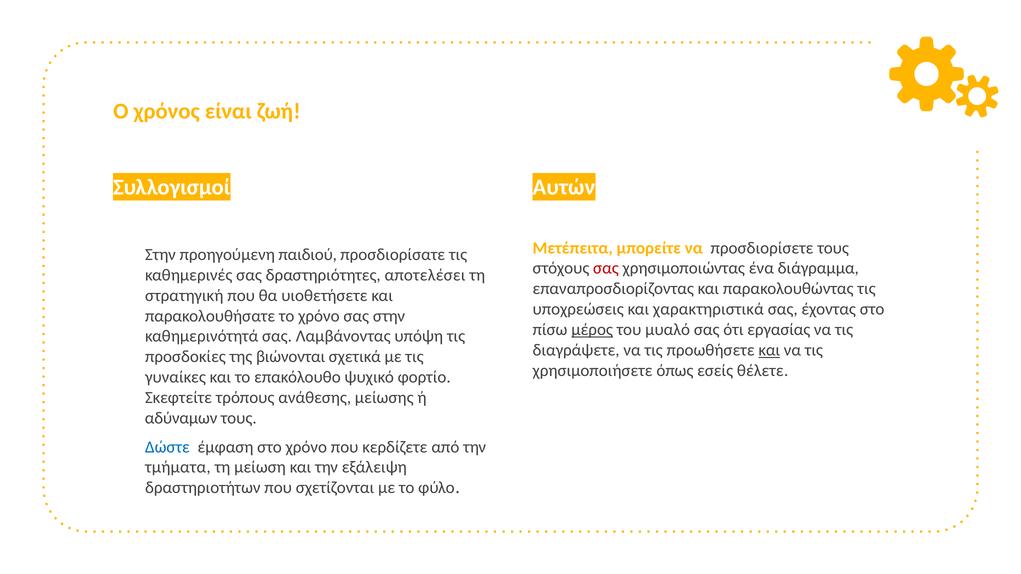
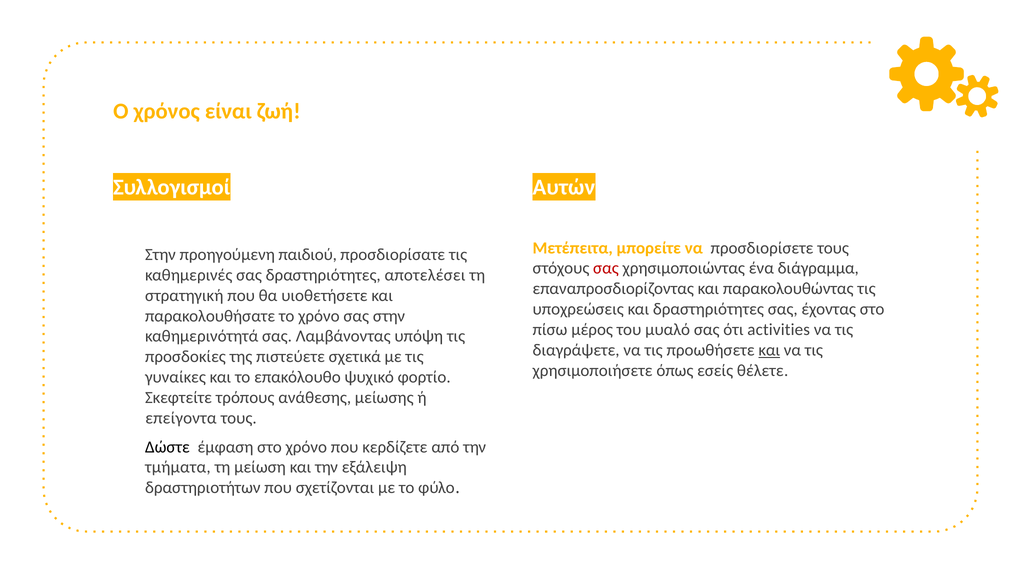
και χαρακτηριστικά: χαρακτηριστικά -> δραστηριότητες (708, 309)
μέρος underline: present -> none (592, 330)
εργασίας: εργασίας -> activities (779, 330)
βιώνονται: βιώνονται -> πιστεύετε (291, 357)
αδύναμων: αδύναμων -> επείγοντα (181, 418)
Δώστε colour: blue -> black (167, 447)
